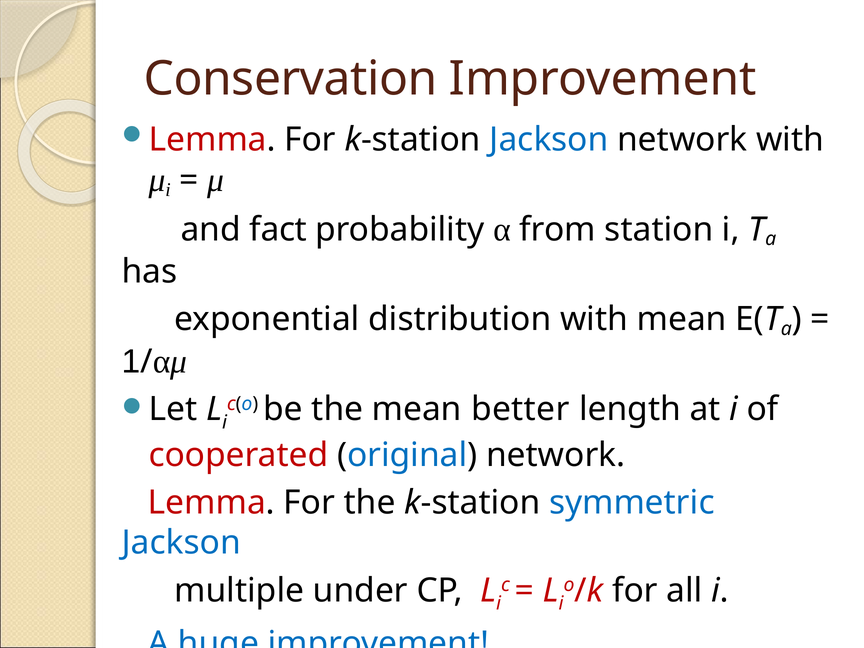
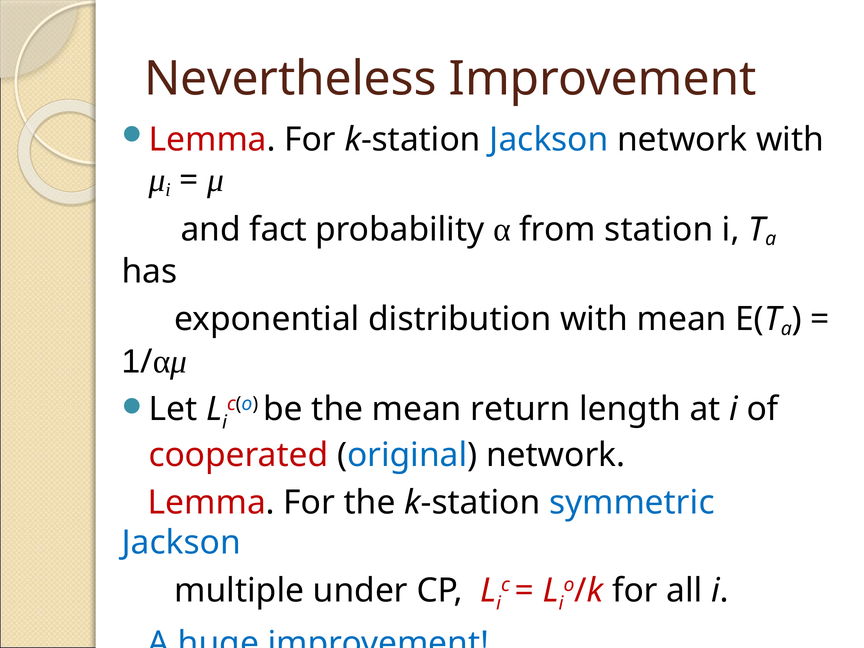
Conservation: Conservation -> Nevertheless (290, 79)
better: better -> return (520, 409)
